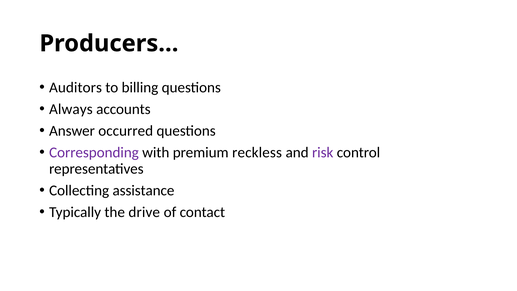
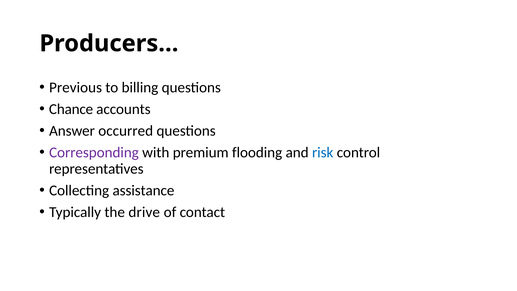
Auditors: Auditors -> Previous (76, 87)
Always: Always -> Chance (71, 109)
reckless: reckless -> flooding (257, 152)
risk colour: purple -> blue (323, 152)
